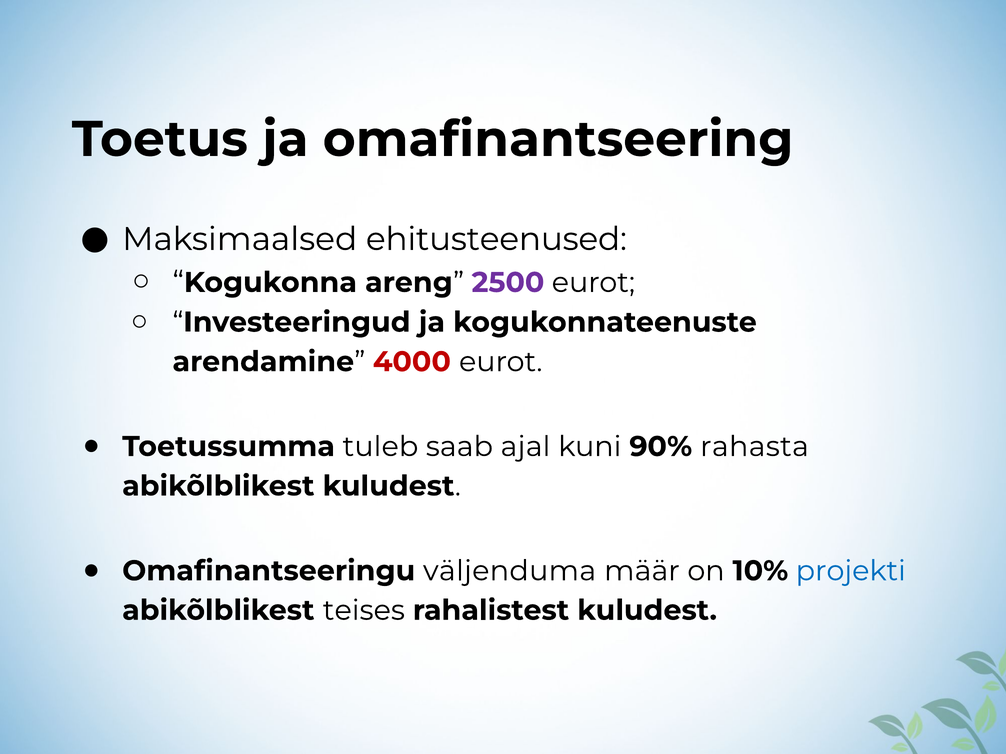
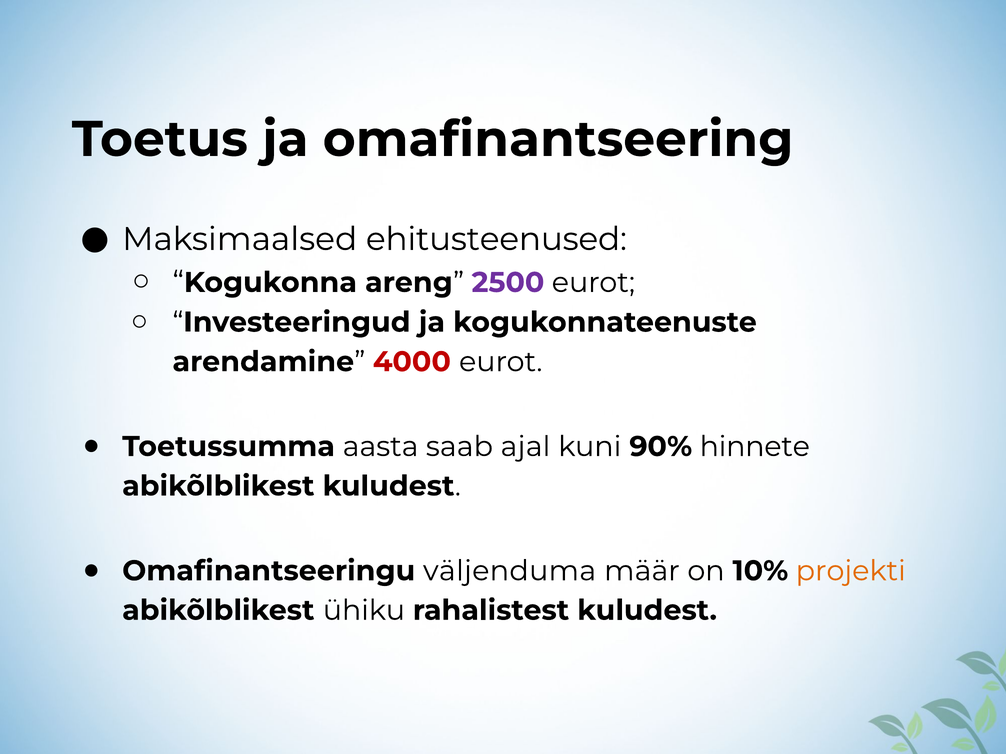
tuleb: tuleb -> aasta (381, 447)
rahasta: rahasta -> hinnete (755, 447)
projekti colour: blue -> orange (851, 571)
teises: teises -> ühiku (364, 611)
